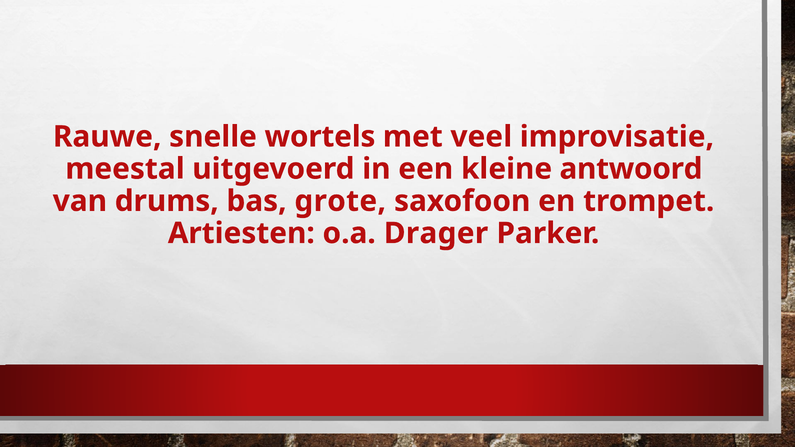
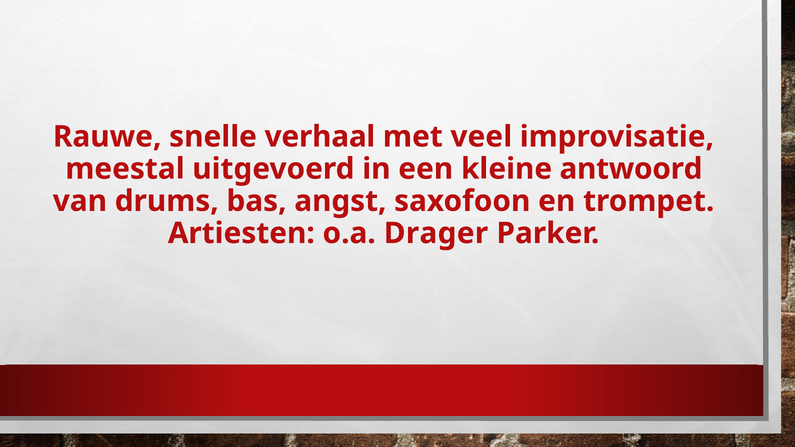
wortels: wortels -> verhaal (320, 137)
grote: grote -> angst (340, 201)
